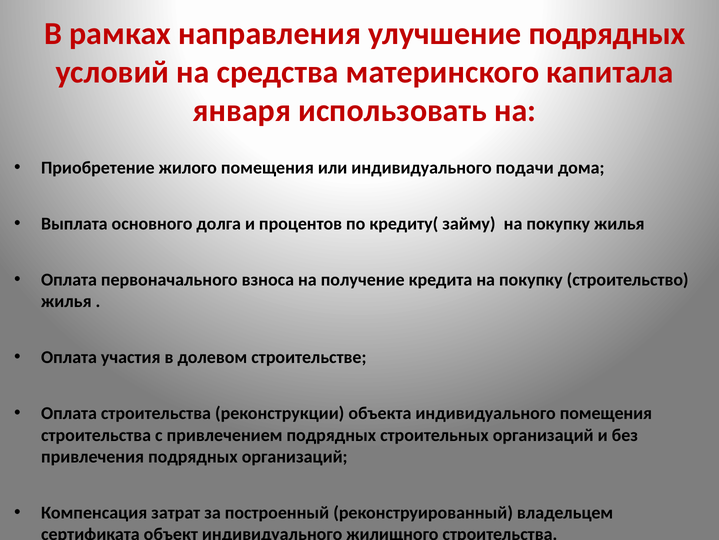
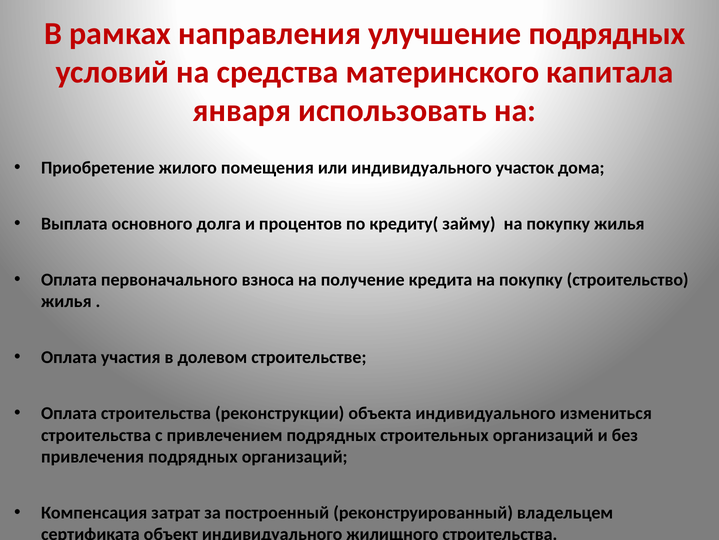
подачи: подачи -> участок (525, 168)
индивидуального помещения: помещения -> измениться (606, 413)
